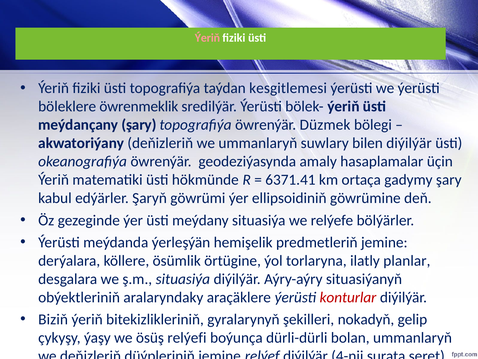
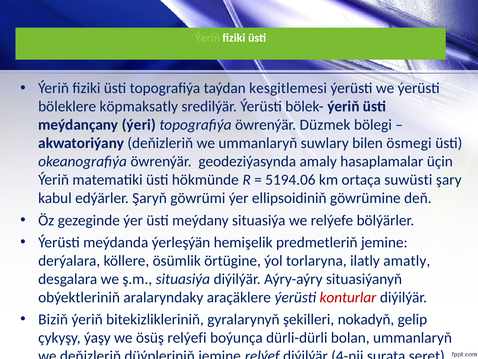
Ýeriň colour: pink -> light green (207, 38)
öwrenmeklik: öwrenmeklik -> köpmaksatly (139, 106)
meýdançany şary: şary -> ýeri (139, 125)
bilen diýilýär: diýilýär -> ösmegi (409, 143)
6371.41: 6371.41 -> 5194.06 (290, 180)
gadymy: gadymy -> suwüsti (408, 180)
planlar: planlar -> amatly (407, 260)
